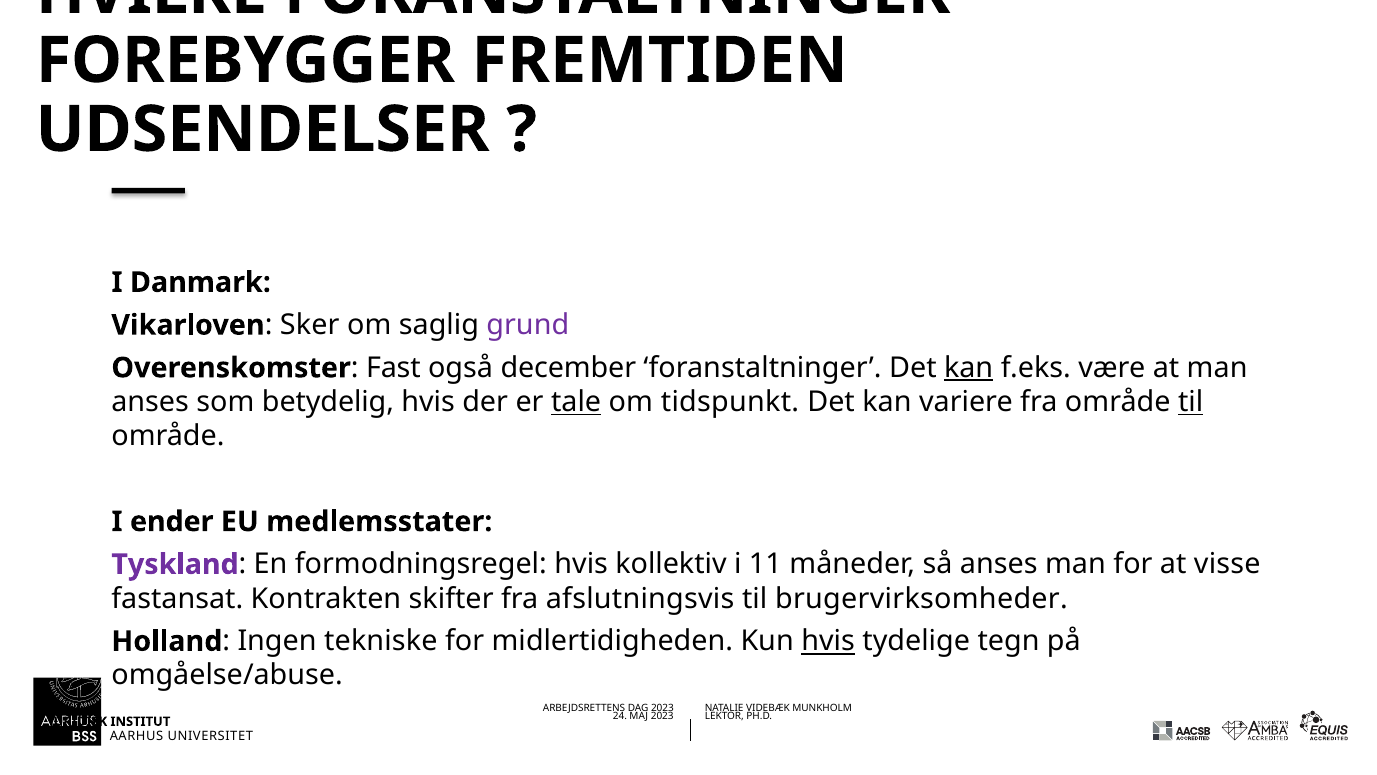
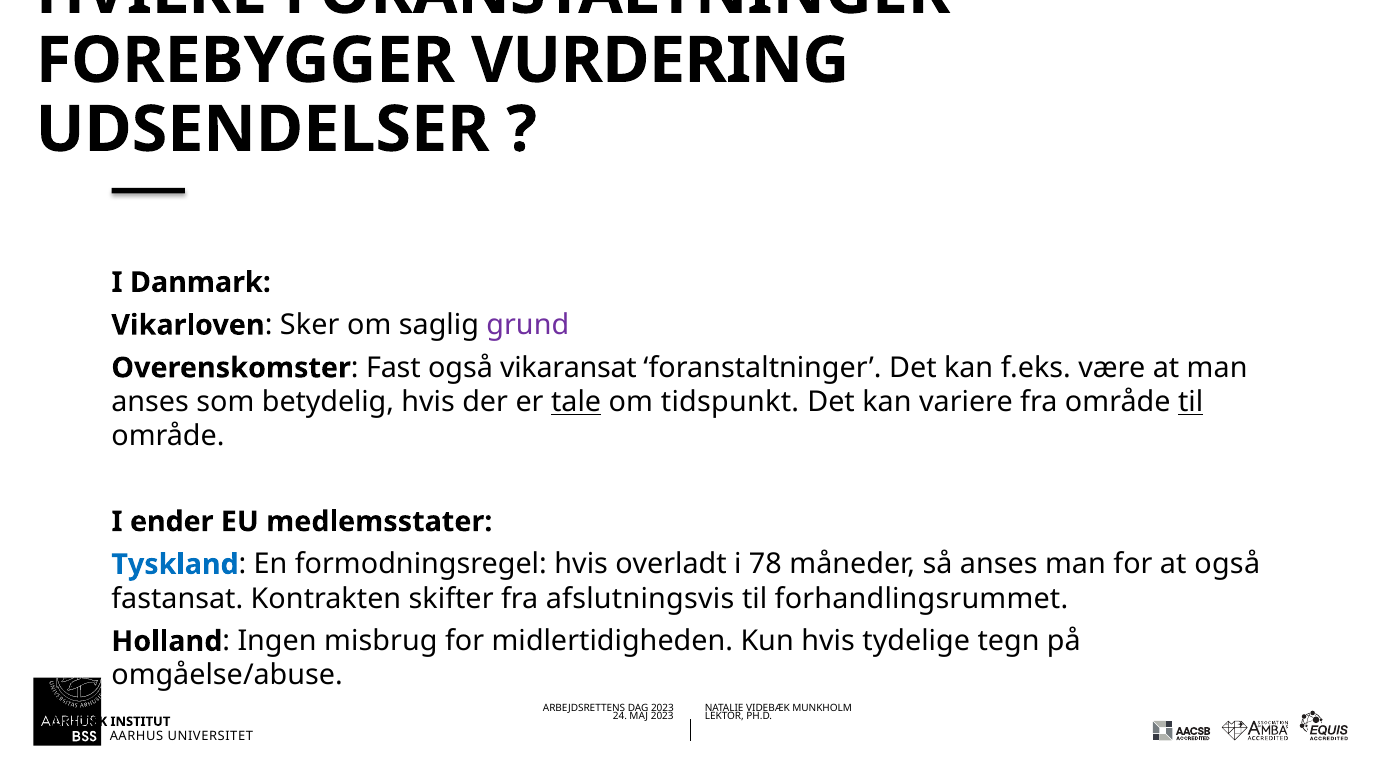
FREMTIDEN: FREMTIDEN -> VURDERING (660, 61)
december: december -> vikaransat (568, 368)
kan underline: present -> none (969, 368)
Tyskland colour: purple -> blue (175, 564)
kollektiv: kollektiv -> overladt (671, 564)
11: 11 -> 78 (765, 564)
at visse: visse -> også (1227, 564)
brugervirksomheder: brugervirksomheder -> forhandlingsrummet (921, 598)
tekniske: tekniske -> misbrug (381, 641)
hvis underline: present -> none (828, 641)
